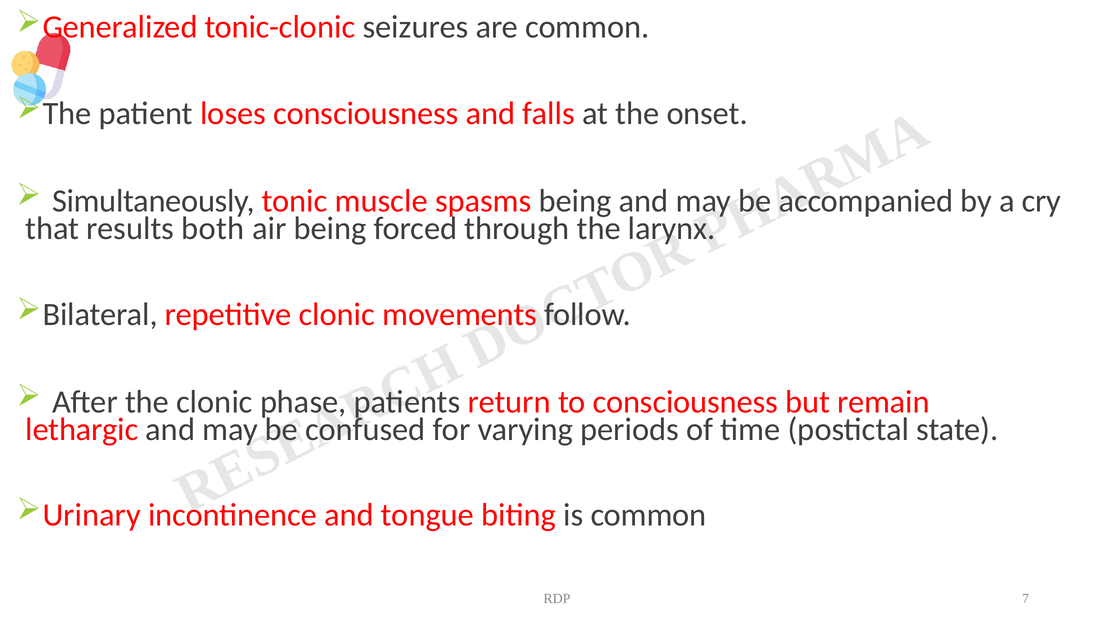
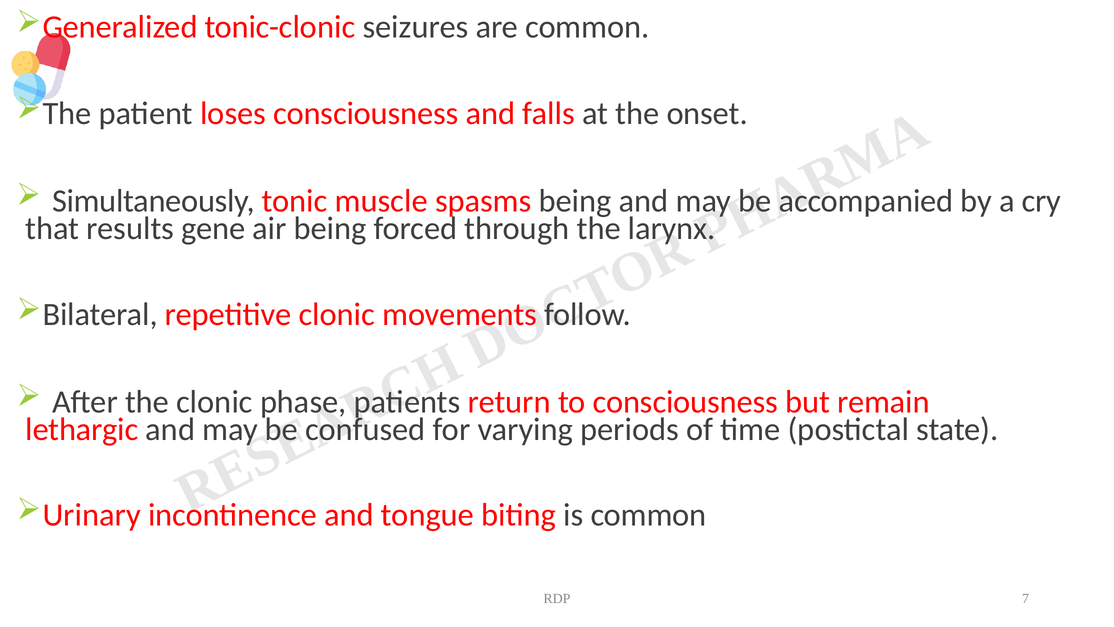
both: both -> gene (213, 228)
